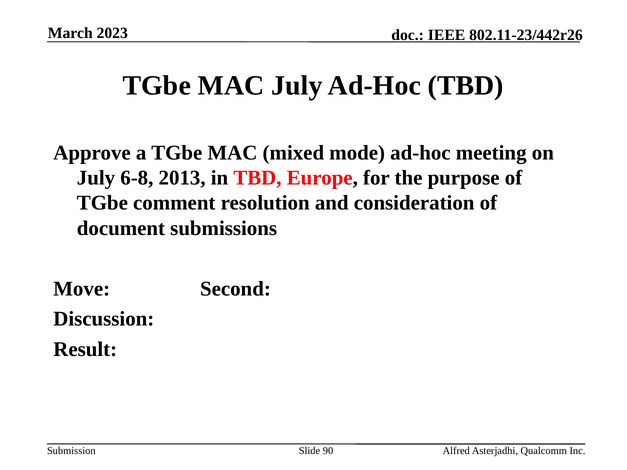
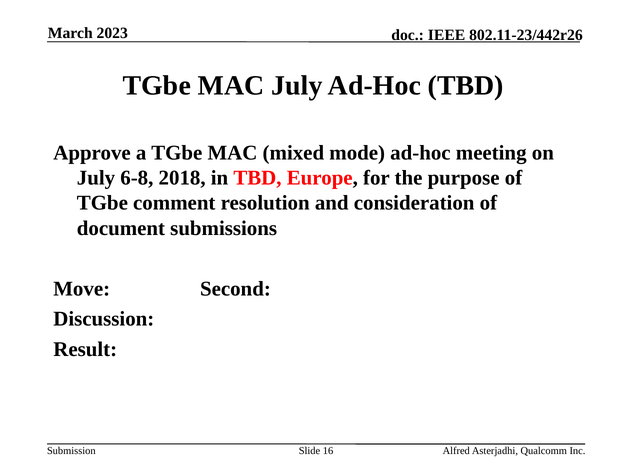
2013: 2013 -> 2018 (182, 178)
90: 90 -> 16 (328, 451)
